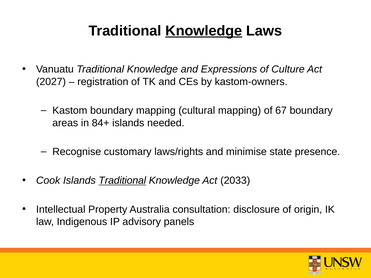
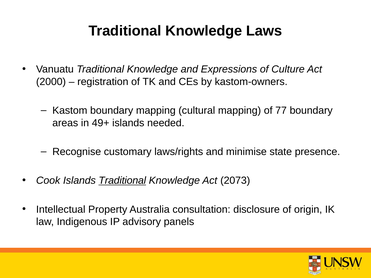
Knowledge underline: present -> none (204, 31)
2027: 2027 -> 2000 (51, 82)
67: 67 -> 77 (281, 111)
84+: 84+ -> 49+ (101, 123)
2033: 2033 -> 2073 (235, 181)
